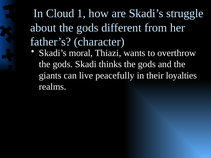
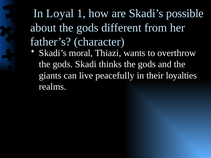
Cloud: Cloud -> Loyal (60, 13)
struggle: struggle -> possible (185, 13)
